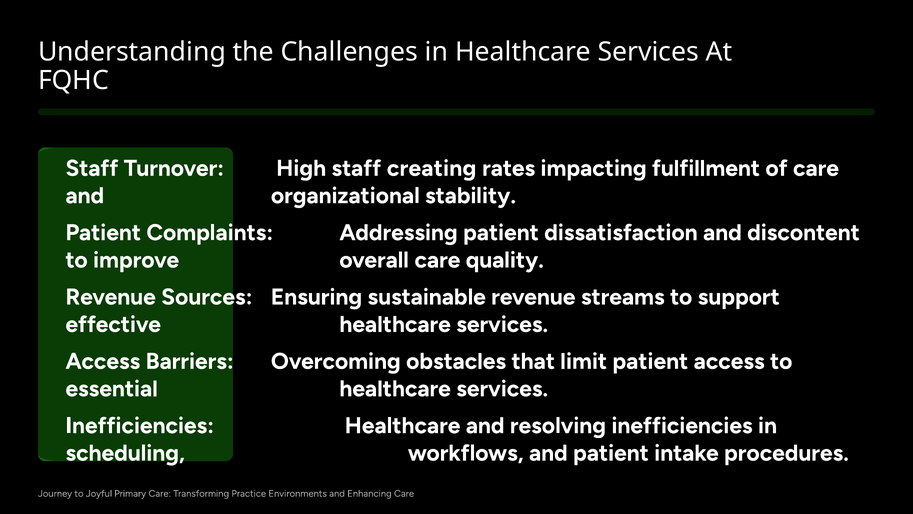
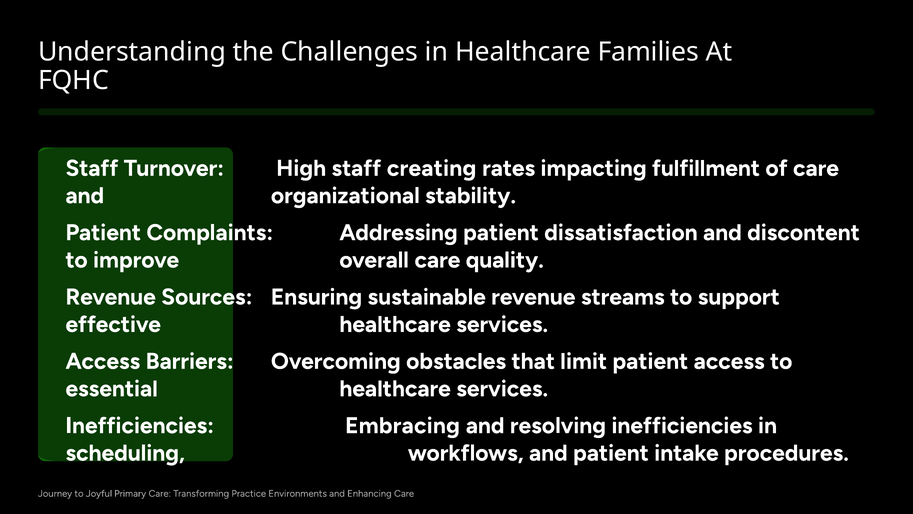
in Healthcare Services: Services -> Families (648, 52)
Inefficiencies Healthcare: Healthcare -> Embracing (402, 425)
